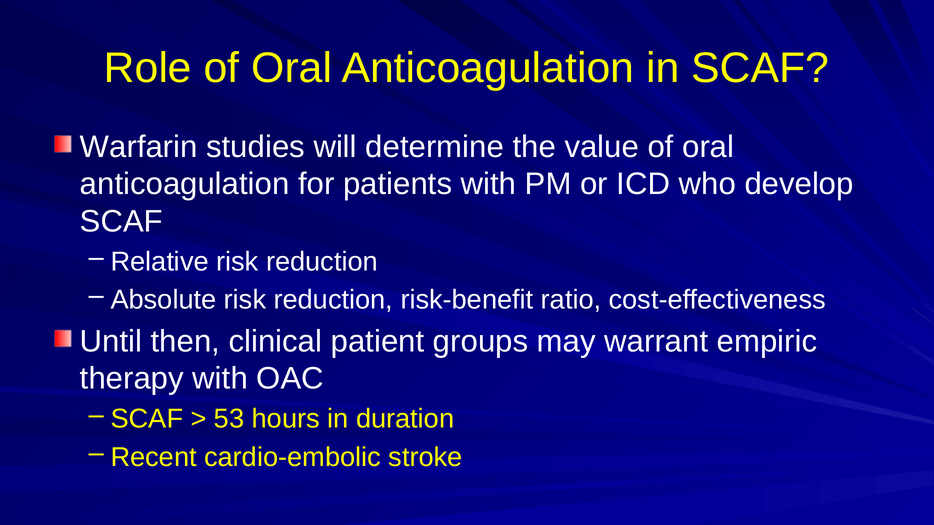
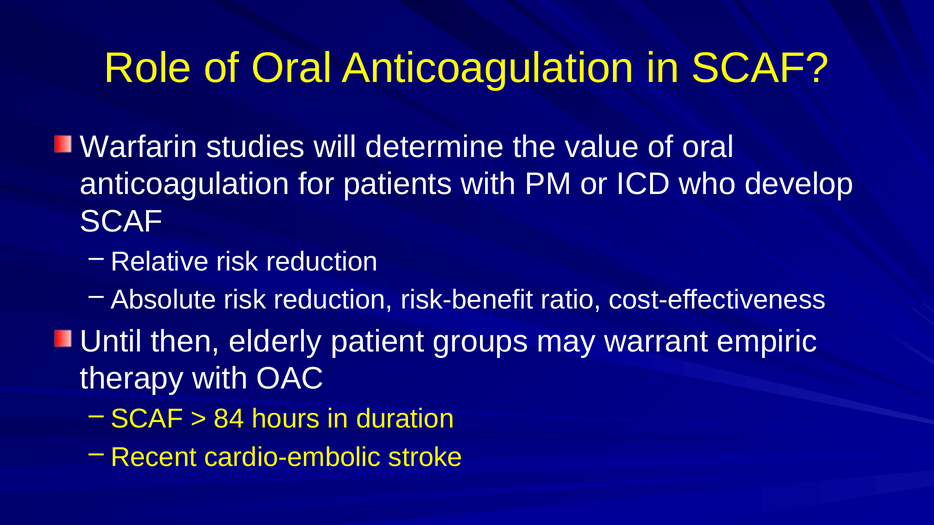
clinical: clinical -> elderly (275, 342)
53: 53 -> 84 (229, 419)
